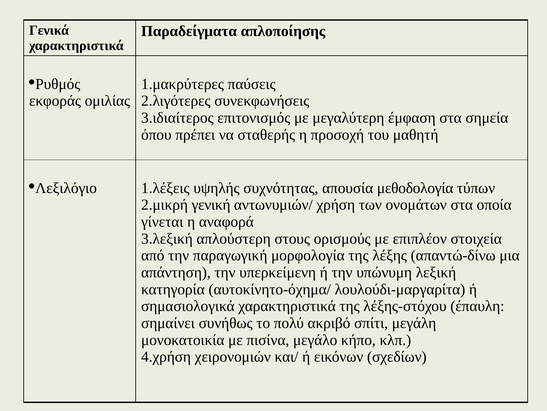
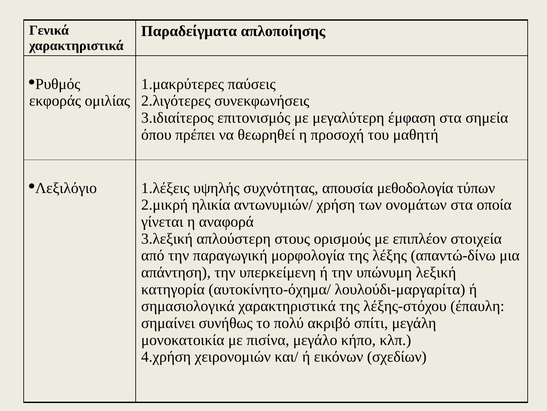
σταθερής: σταθερής -> θεωρηθεί (266, 134)
γενική: γενική -> ηλικία (211, 205)
